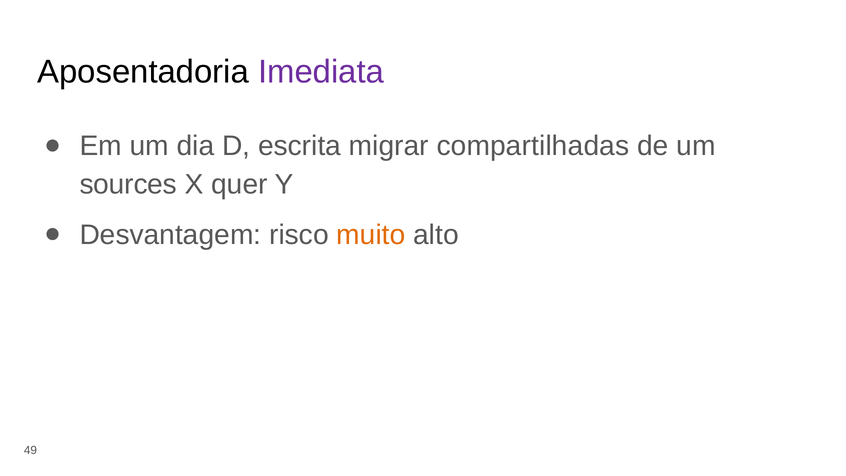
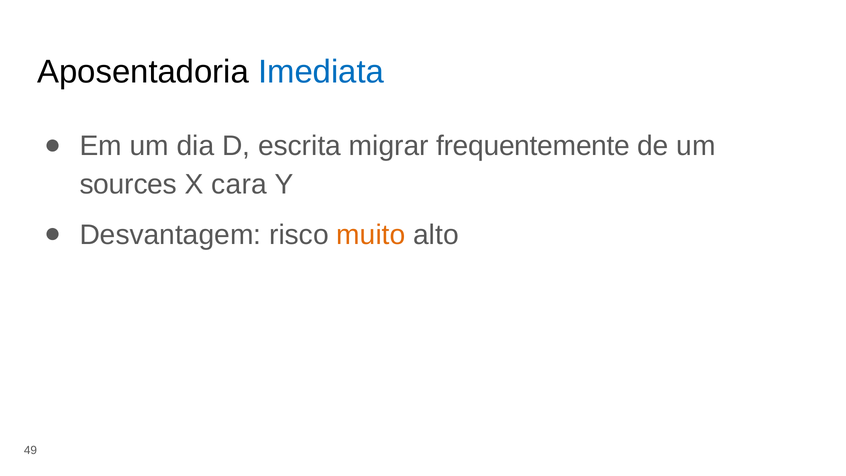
Imediata colour: purple -> blue (321, 72)
compartilhadas: compartilhadas -> frequentemente (533, 146)
quer: quer -> cara (239, 184)
